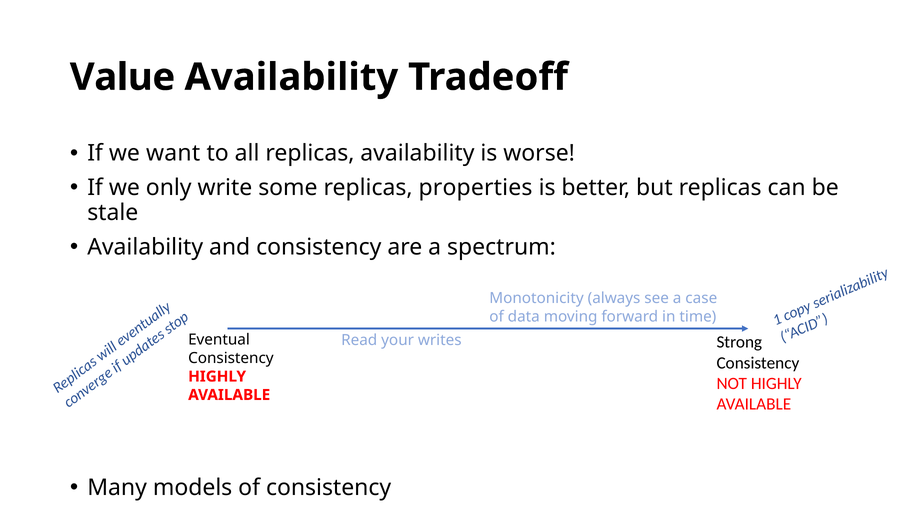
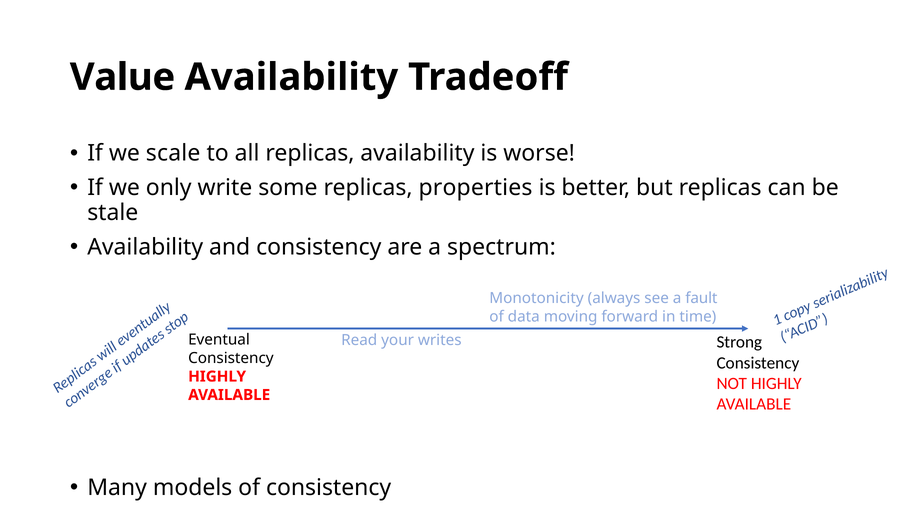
want: want -> scale (173, 153)
case: case -> fault (701, 298)
